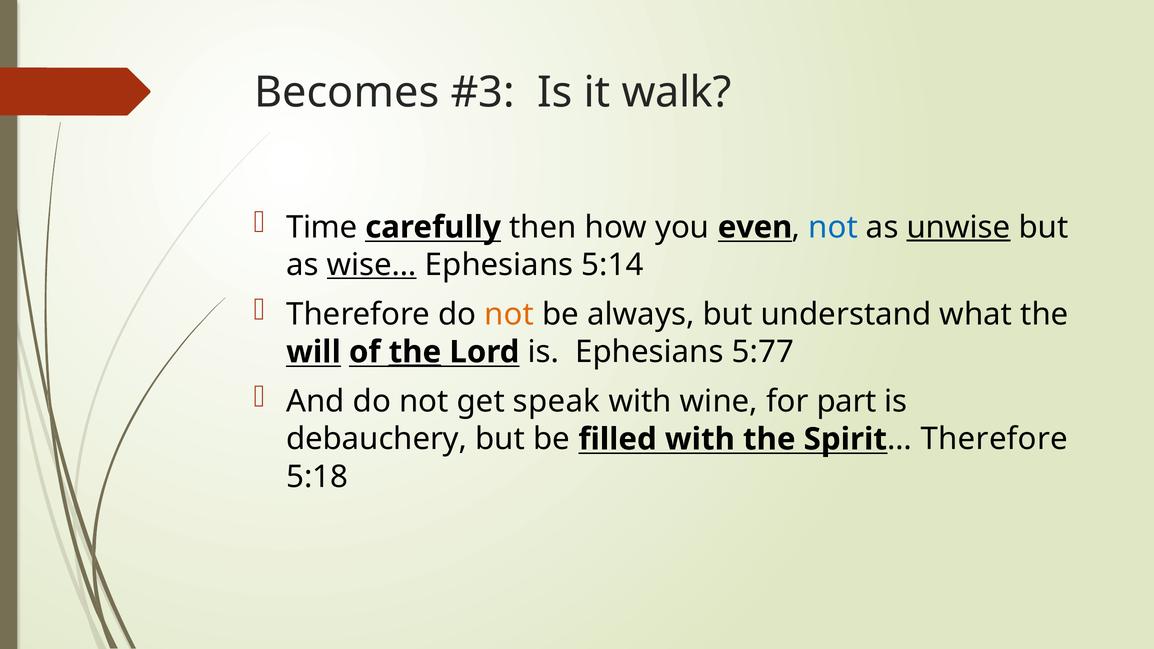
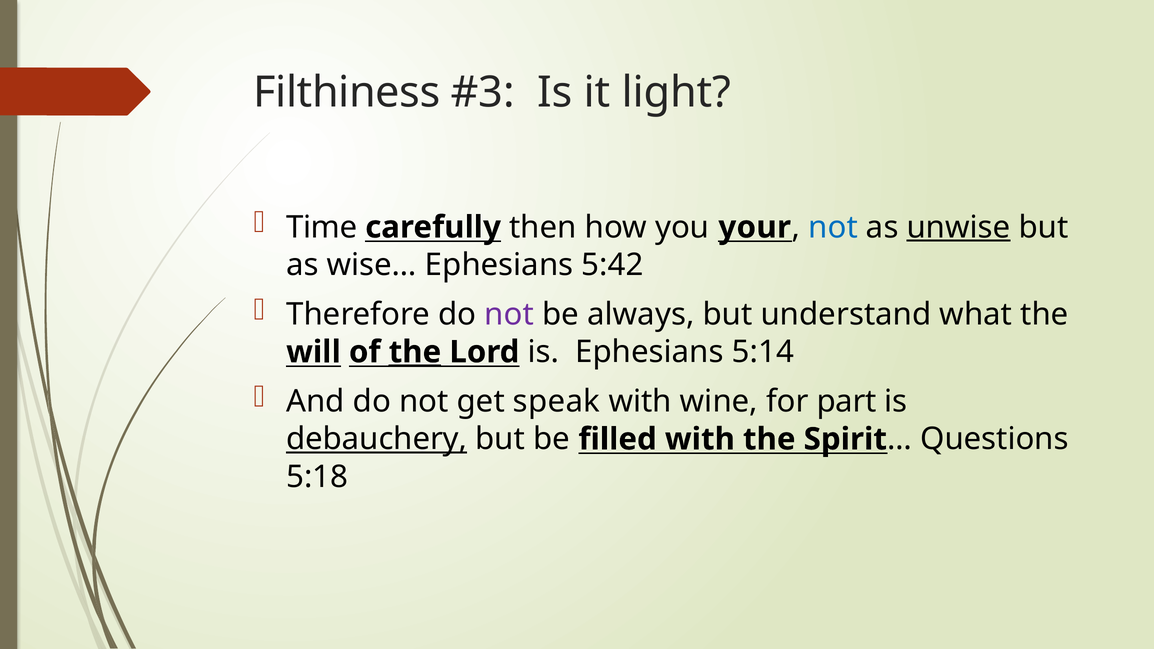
Becomes: Becomes -> Filthiness (347, 92)
walk: walk -> light (676, 92)
even: even -> your (755, 227)
wise… underline: present -> none (372, 265)
5:14: 5:14 -> 5:42 (612, 265)
not colour: orange -> purple (509, 314)
5:77: 5:77 -> 5:14 (763, 352)
debauchery underline: none -> present (377, 439)
Therefore: Therefore -> Questions (994, 439)
